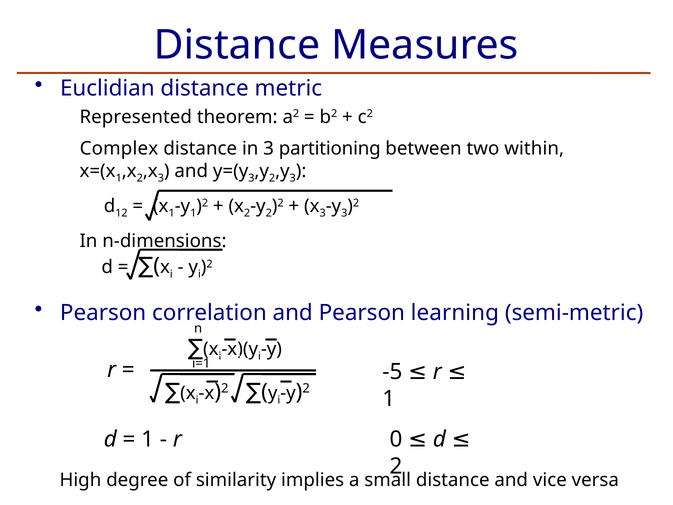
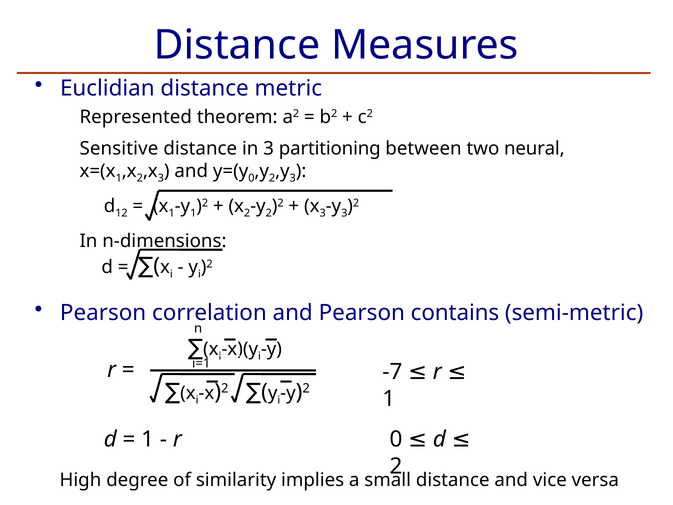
Complex: Complex -> Sensitive (119, 149)
within: within -> neural (534, 149)
3: 3 -> 0 (251, 178)
learning: learning -> contains (455, 313)
-5: -5 -> -7 (392, 372)
